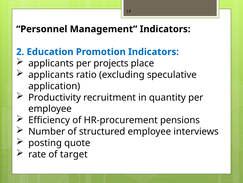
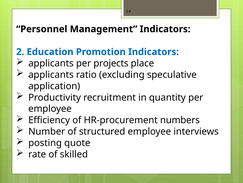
pensions: pensions -> numbers (180, 120)
target: target -> skilled (74, 154)
